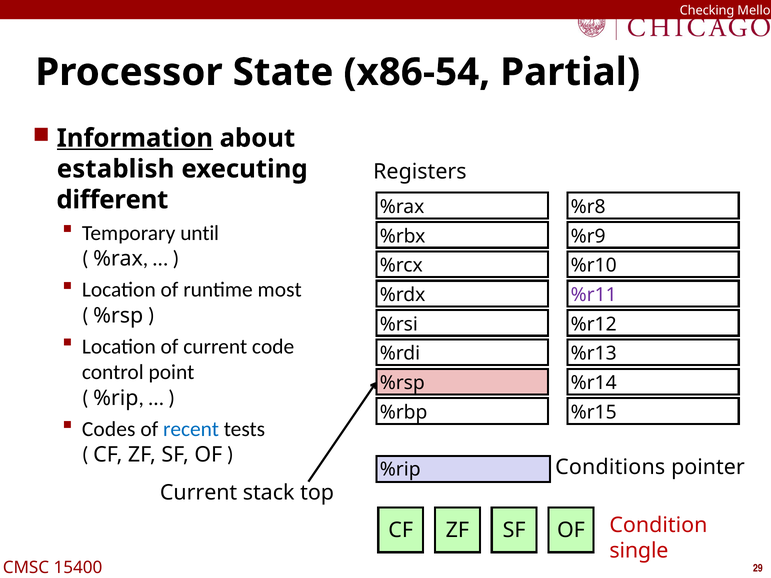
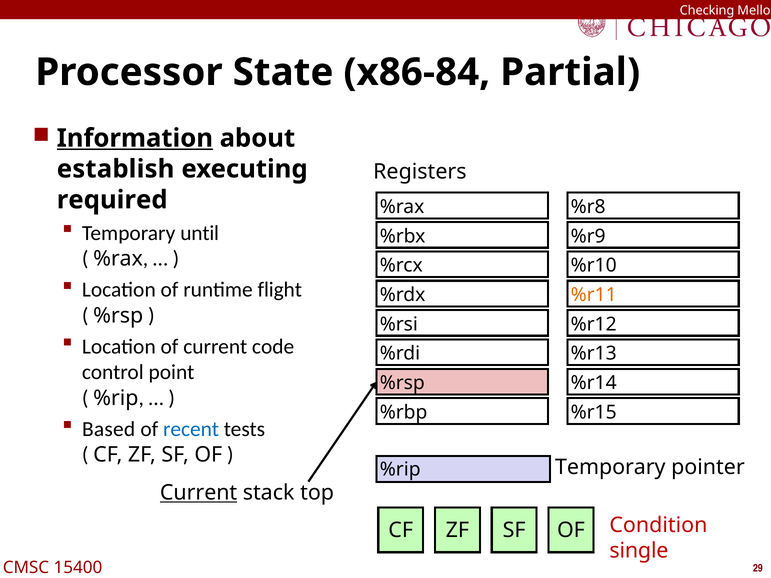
x86-54: x86-54 -> x86-84 (417, 72)
different: different -> required (112, 200)
most: most -> flight (280, 290)
%r11 colour: purple -> orange (594, 295)
Codes: Codes -> Based (109, 429)
Conditions: Conditions -> Temporary (610, 467)
Current underline: none -> present (199, 493)
